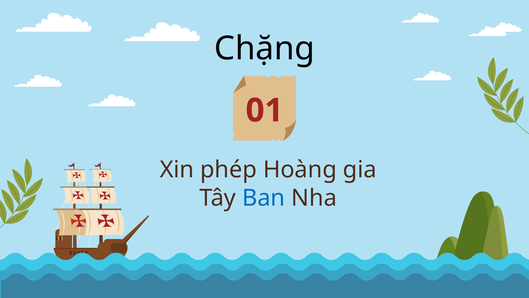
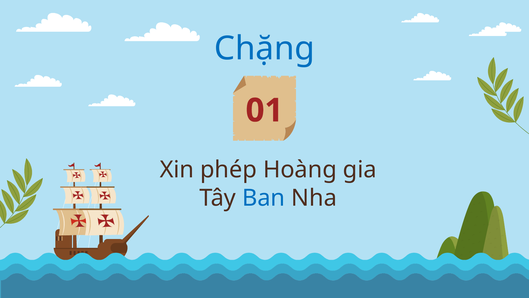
Chặng colour: black -> blue (265, 48)
